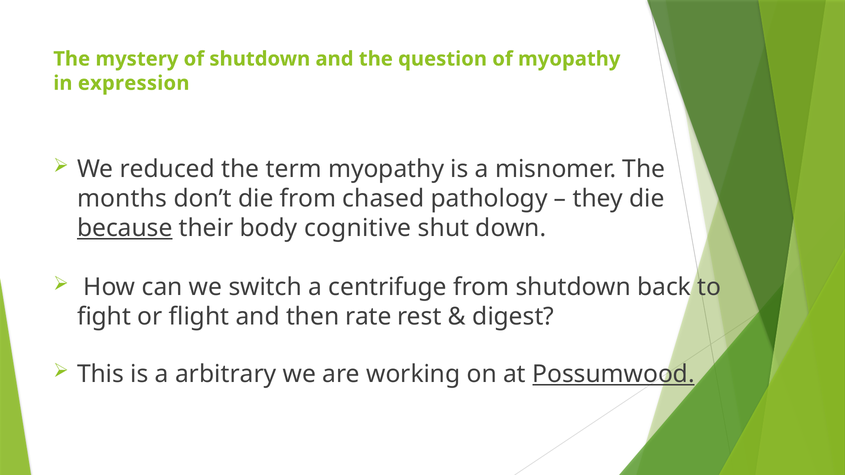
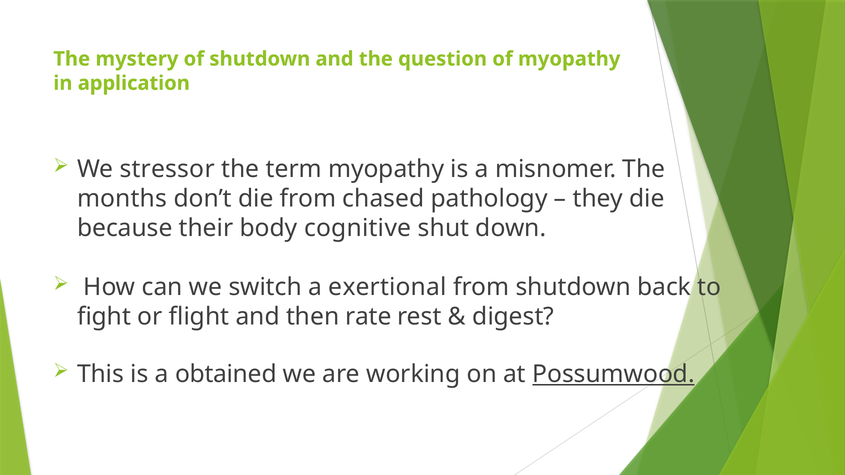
expression: expression -> application (134, 83)
reduced: reduced -> stressor (167, 169)
because underline: present -> none (125, 228)
centrifuge: centrifuge -> exertional (388, 287)
arbitrary: arbitrary -> obtained (226, 374)
